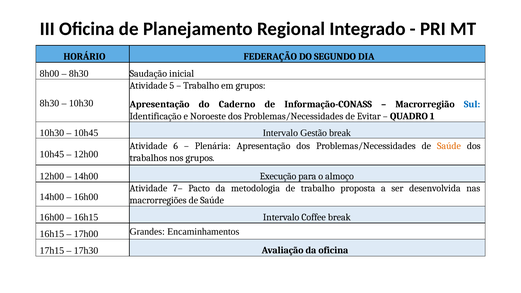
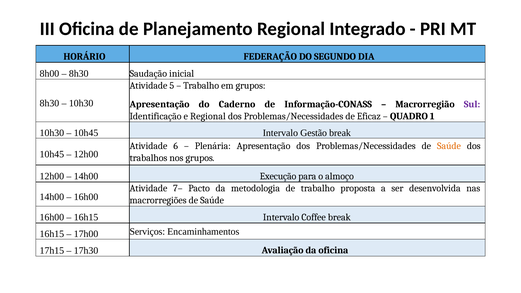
Sul colour: blue -> purple (472, 104)
e Noroeste: Noroeste -> Regional (208, 116)
Evitar: Evitar -> Eficaz (369, 116)
Grandes: Grandes -> Serviços (147, 232)
